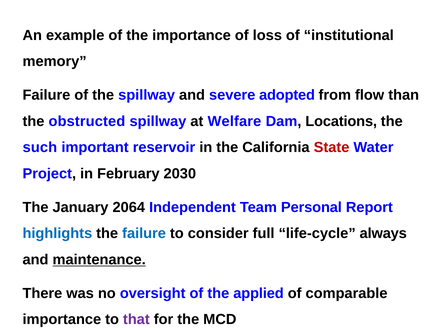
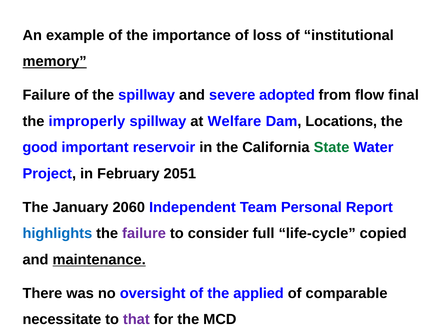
memory underline: none -> present (55, 62)
than: than -> final (404, 95)
obstructed: obstructed -> improperly (87, 121)
such: such -> good (40, 148)
State colour: red -> green (332, 148)
2030: 2030 -> 2051 (180, 174)
2064: 2064 -> 2060 (129, 208)
failure colour: blue -> purple (144, 234)
always: always -> copied (383, 234)
importance: importance -> necessitate (62, 320)
